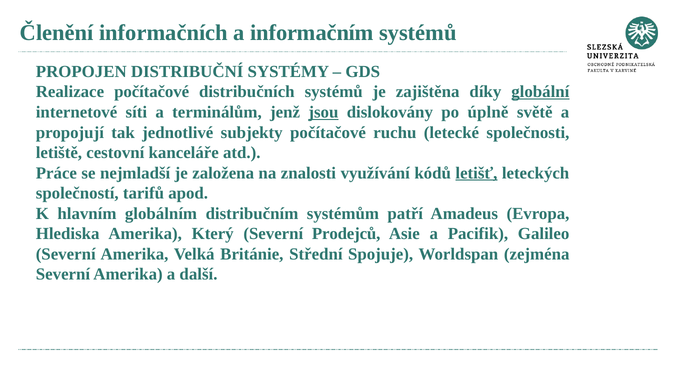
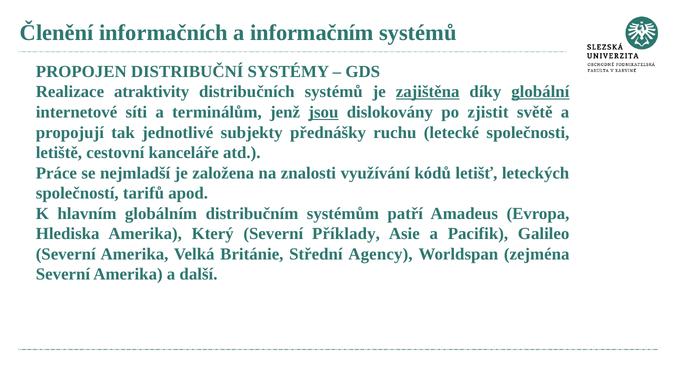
Realizace počítačové: počítačové -> atraktivity (152, 92)
zajištěna underline: none -> present (428, 92)
úplně: úplně -> zjistit (488, 112)
subjekty počítačové: počítačové -> přednášky (328, 132)
letišť underline: present -> none (476, 173)
Prodejců: Prodejců -> Příklady (346, 234)
Spojuje: Spojuje -> Agency (380, 254)
